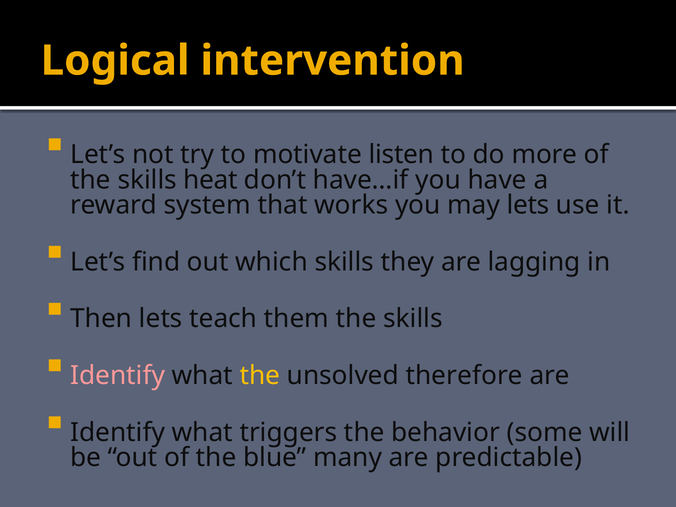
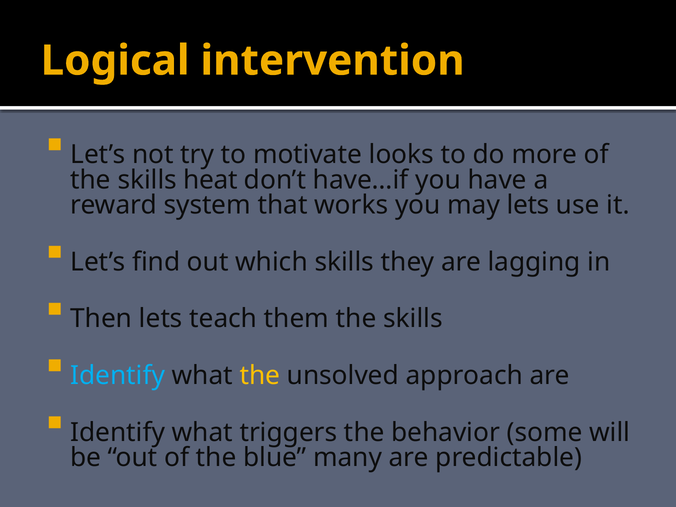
listen: listen -> looks (401, 155)
Identify colour: pink -> light blue (118, 376)
therefore: therefore -> approach (464, 376)
